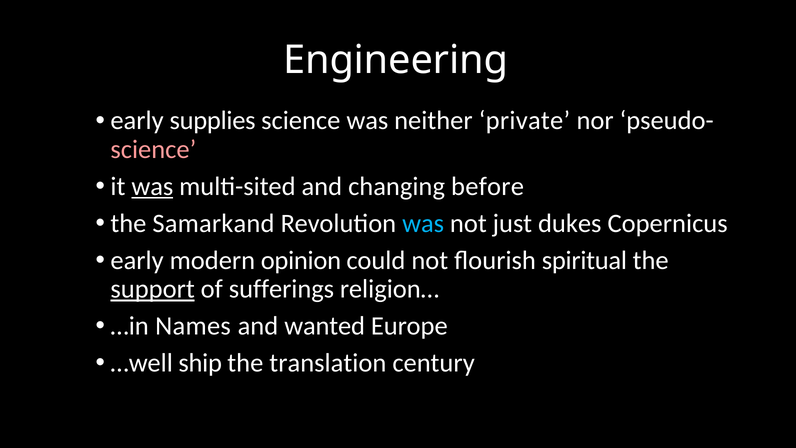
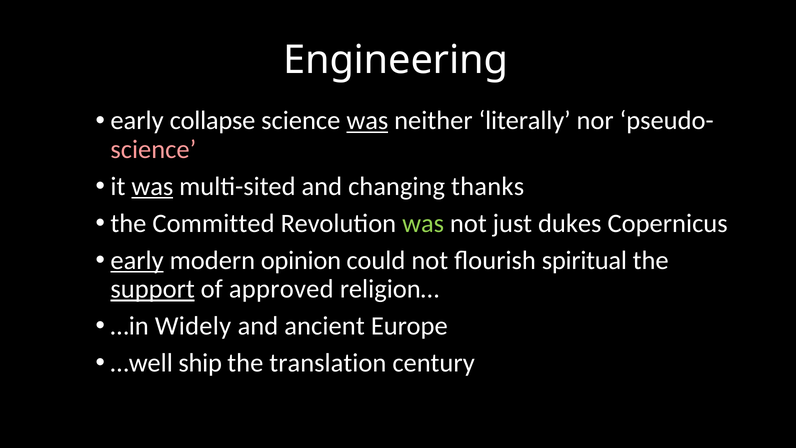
supplies: supplies -> collapse (213, 121)
was underline: none -> present (367, 121)
private: private -> literally (525, 121)
before: before -> thanks (488, 186)
Samarkand: Samarkand -> Committed (213, 223)
was colour: light blue -> light green (423, 223)
early underline: none -> present (137, 260)
sufferings: sufferings -> approved (281, 289)
Names: Names -> Widely (193, 326)
wanted: wanted -> ancient (325, 326)
